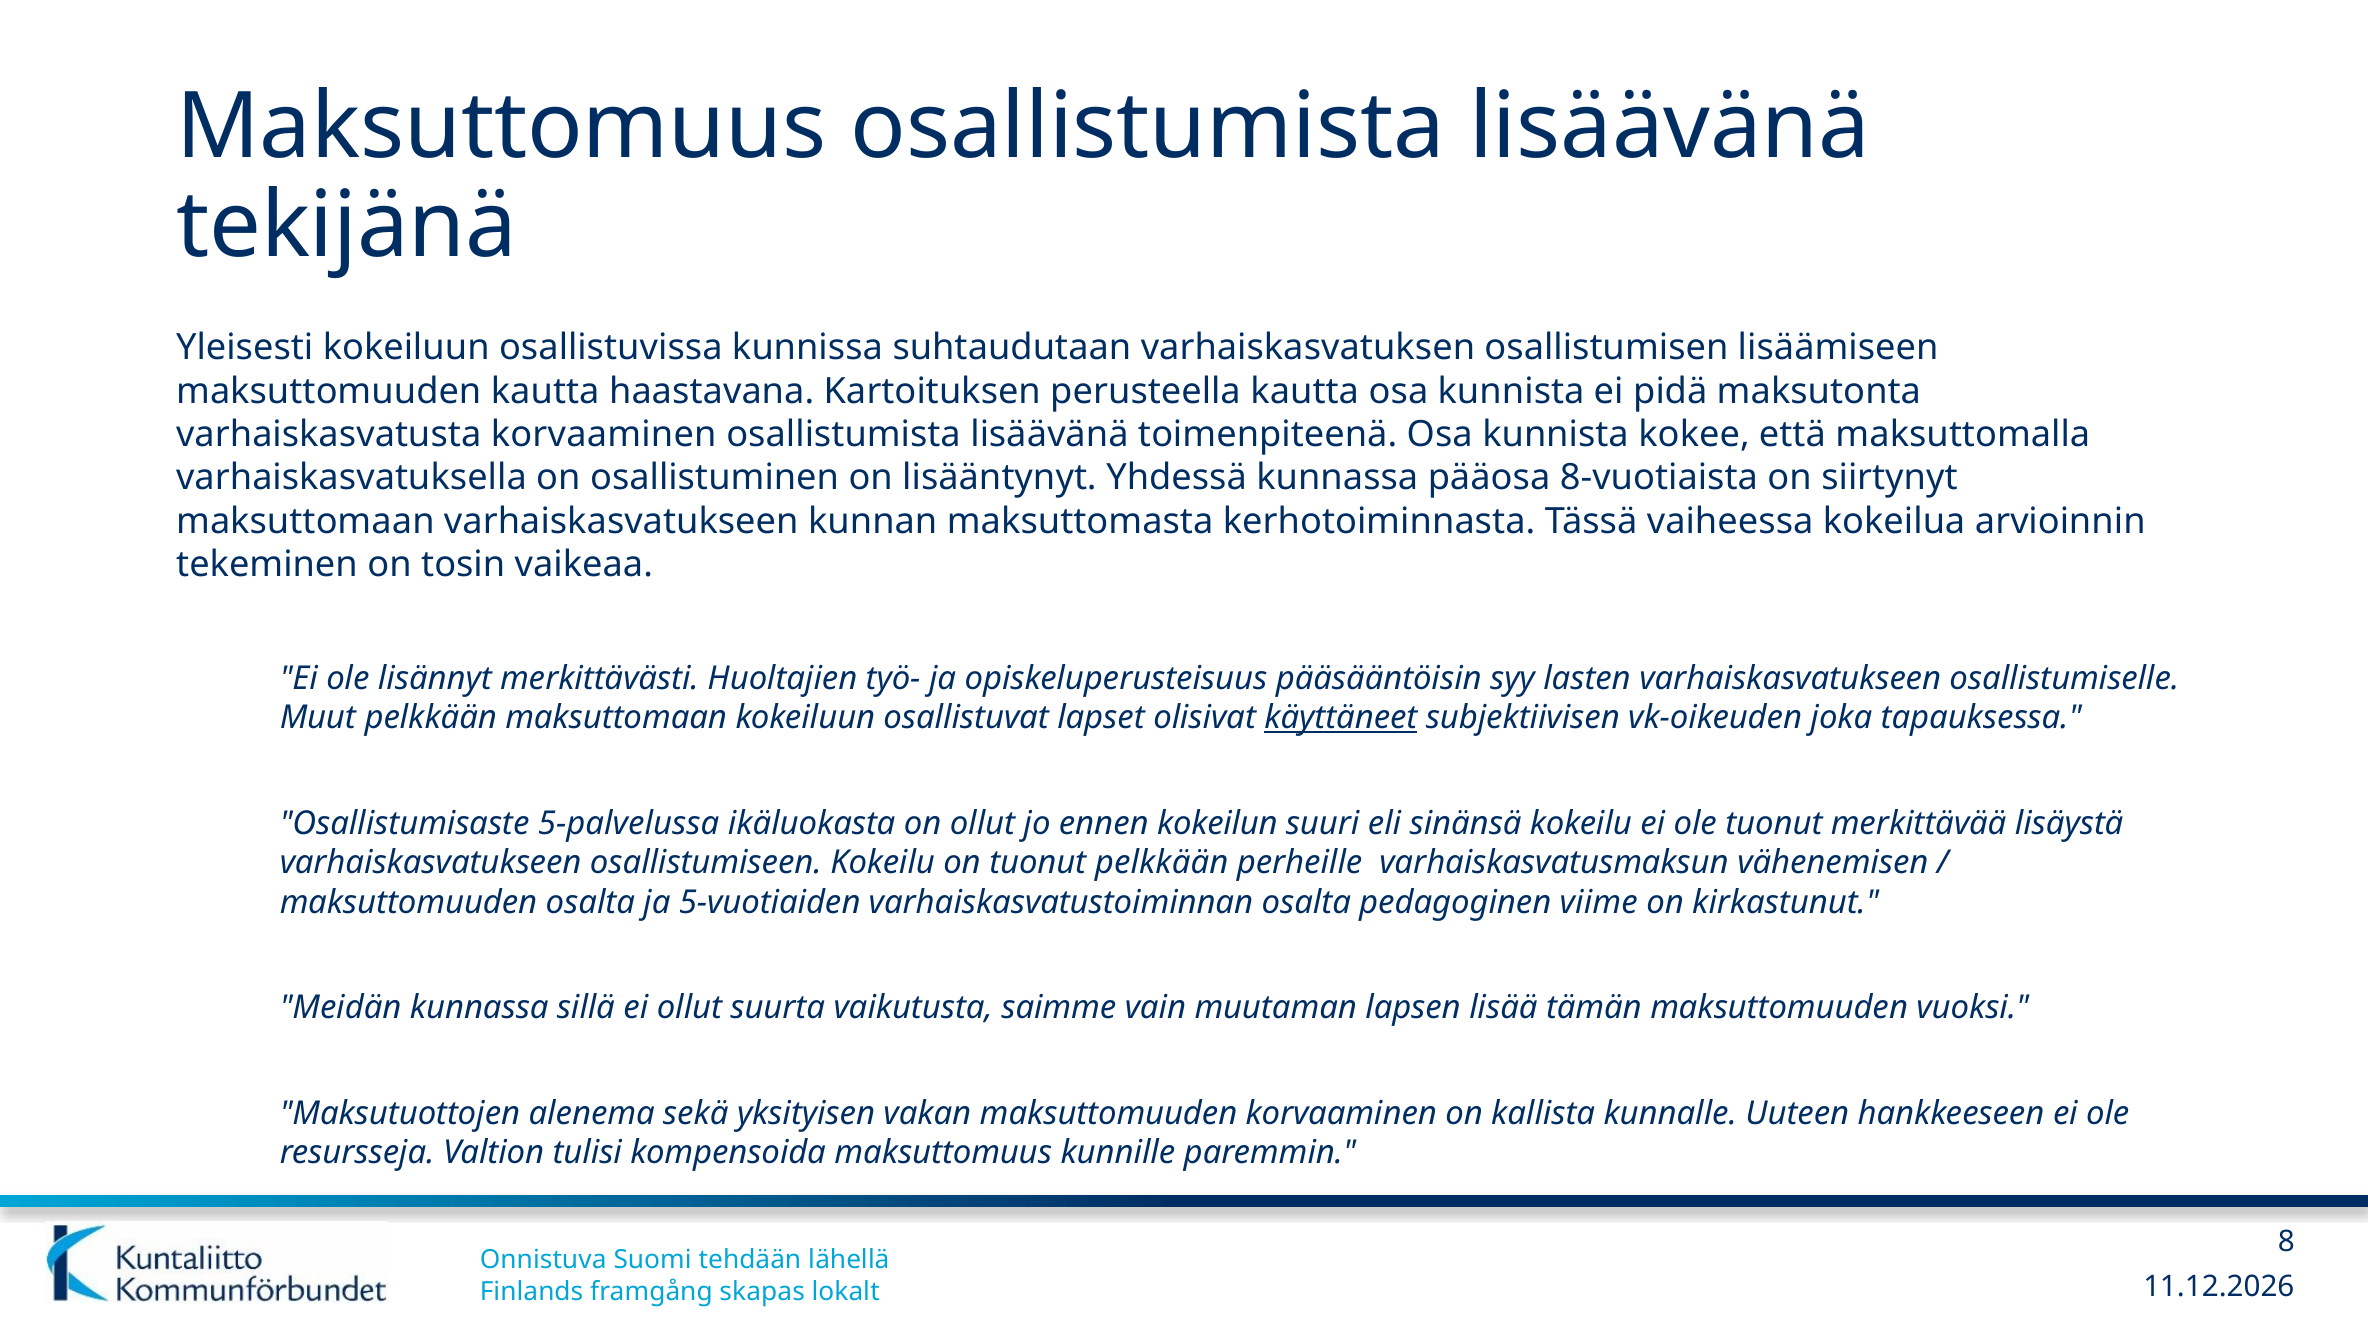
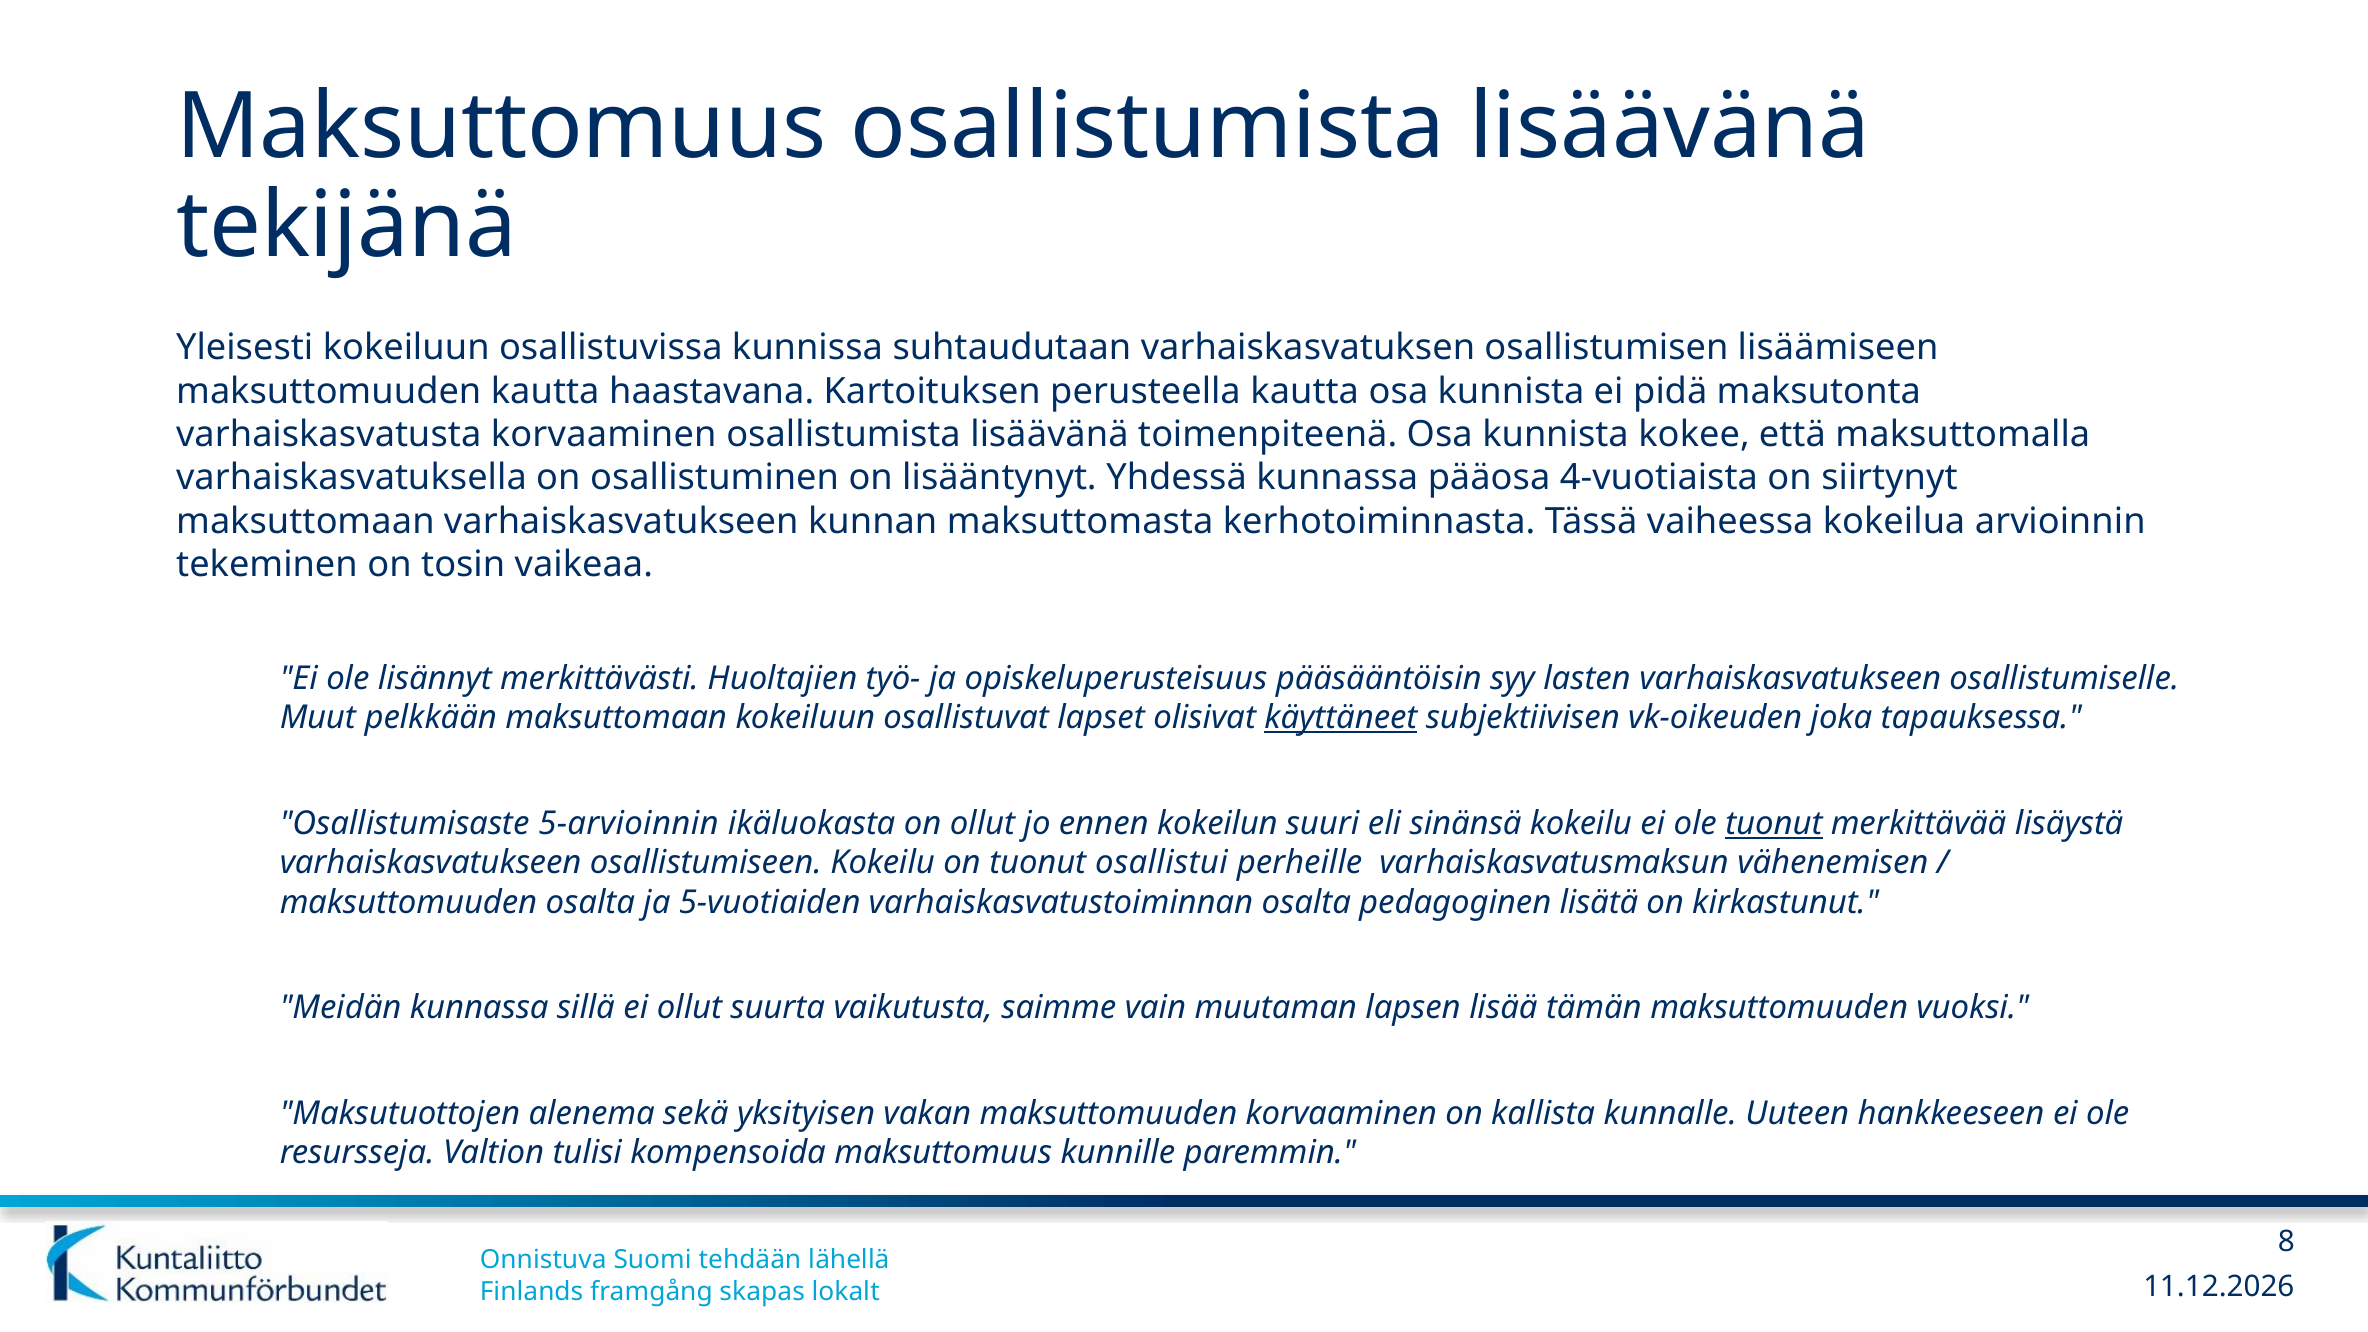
8-vuotiaista: 8-vuotiaista -> 4-vuotiaista (1659, 478)
5-palvelussa: 5-palvelussa -> 5-arvioinnin (628, 823)
tuonut underline: none -> present (1774, 823)
tuonut pelkkään: pelkkään -> osallistui (1162, 863)
viime: viime -> lisätä (1599, 902)
